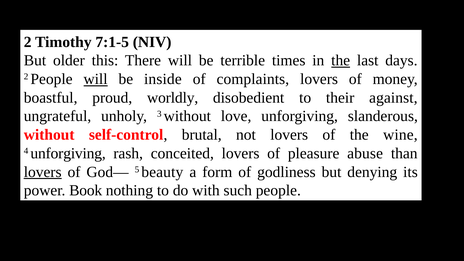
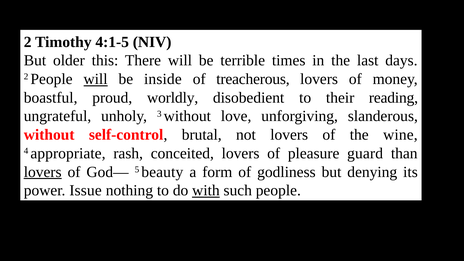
7:1-5: 7:1-5 -> 4:1-5 (112, 42)
the underline: present -> none (341, 61)
complaints: complaints -> treacherous (253, 79)
against: against -> reading (393, 98)
4 unforgiving: unforgiving -> appropriate (68, 153)
abuse: abuse -> guard (365, 153)
Book: Book -> Issue (86, 190)
with underline: none -> present (206, 190)
